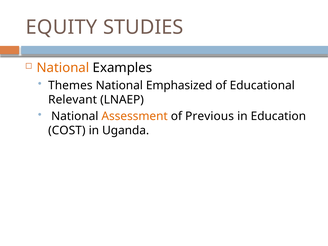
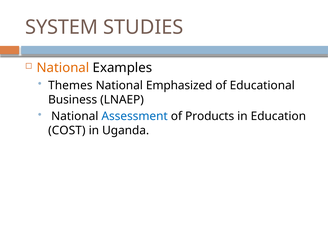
EQUITY: EQUITY -> SYSTEM (62, 27)
Relevant: Relevant -> Business (73, 100)
Assessment colour: orange -> blue (135, 116)
Previous: Previous -> Products (210, 116)
